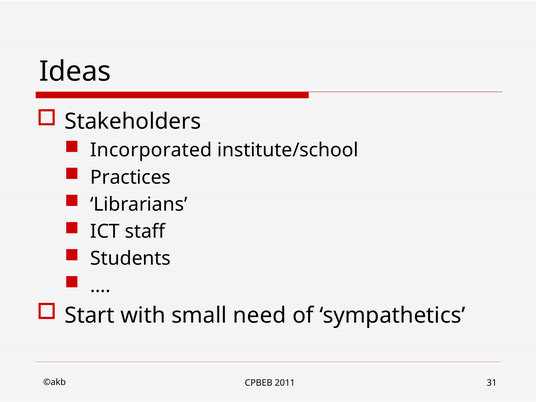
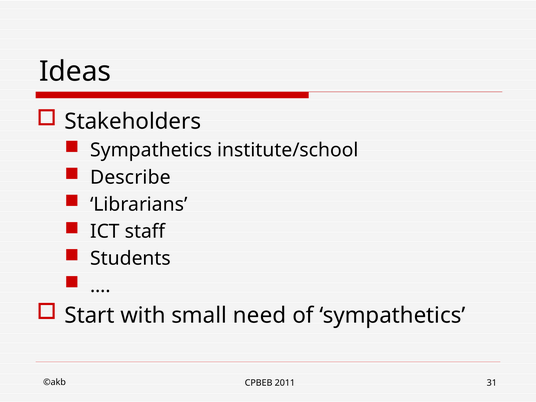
Incorporated: Incorporated -> Sympathetics (151, 150)
Practices: Practices -> Describe (130, 177)
